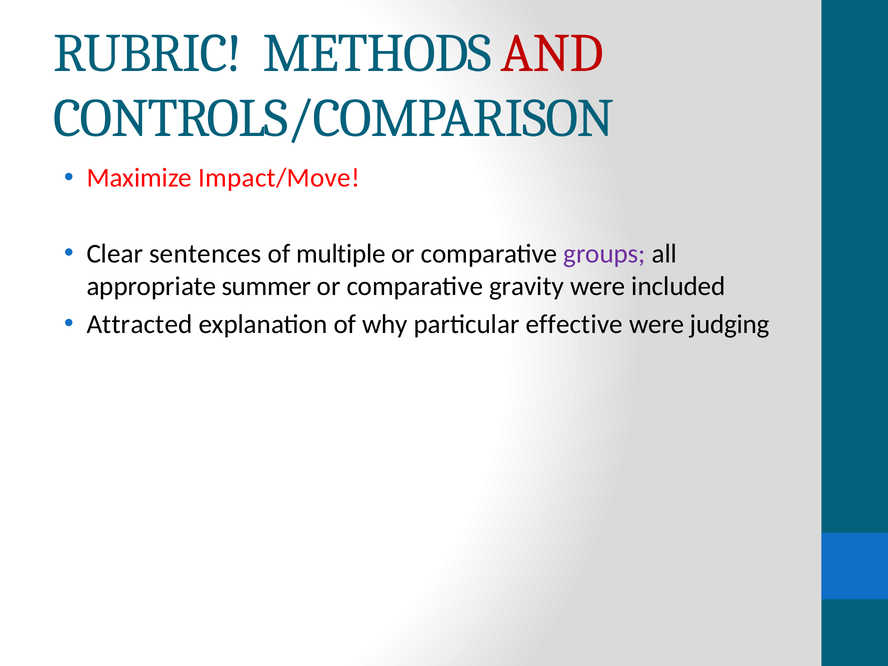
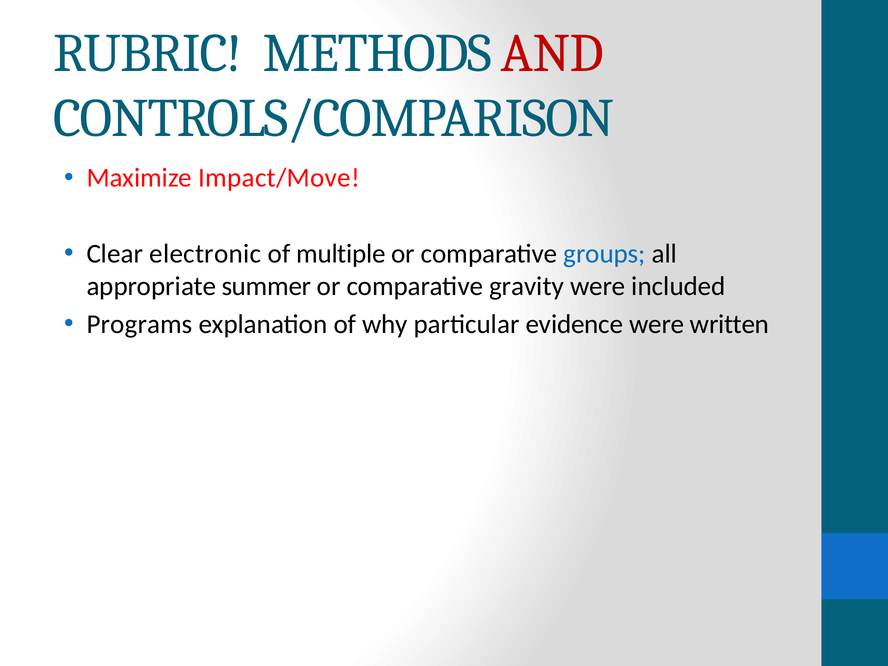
sentences: sentences -> electronic (205, 254)
groups colour: purple -> blue (605, 254)
Attracted: Attracted -> Programs (140, 324)
effective: effective -> evidence (574, 324)
judging: judging -> written (730, 324)
